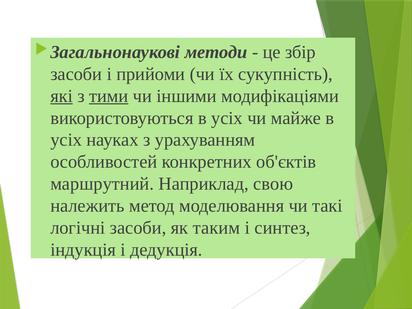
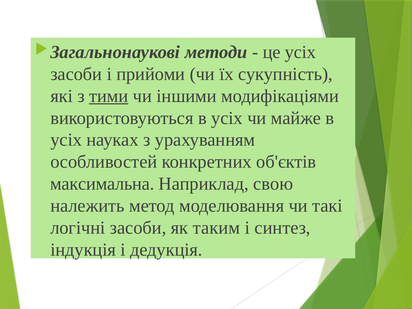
це збір: збір -> усіх (300, 52)
які underline: present -> none (62, 96)
маршрутний: маршрутний -> максимальна (102, 184)
